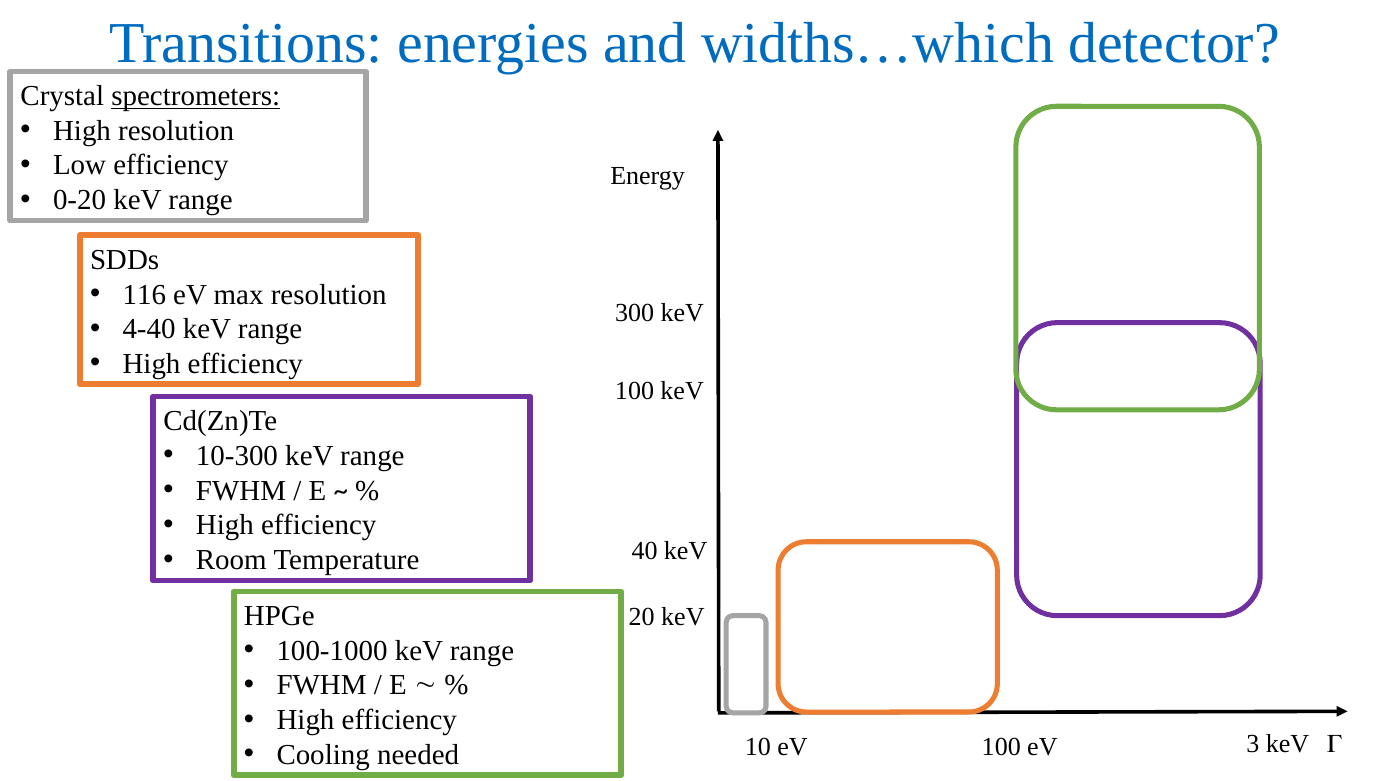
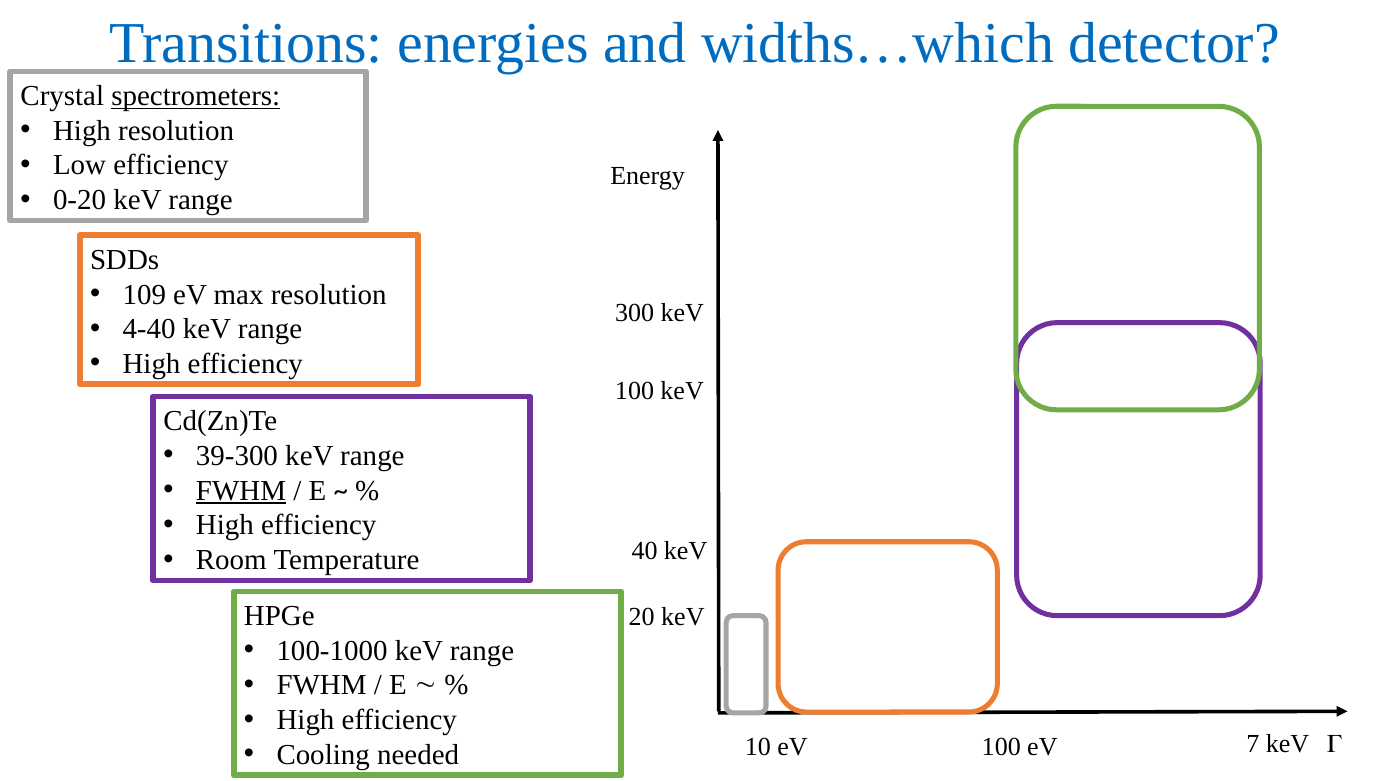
116: 116 -> 109 (144, 295)
10-300: 10-300 -> 39-300 (237, 456)
FWHM underline: none -> present (241, 491)
3: 3 -> 7 (1253, 744)
